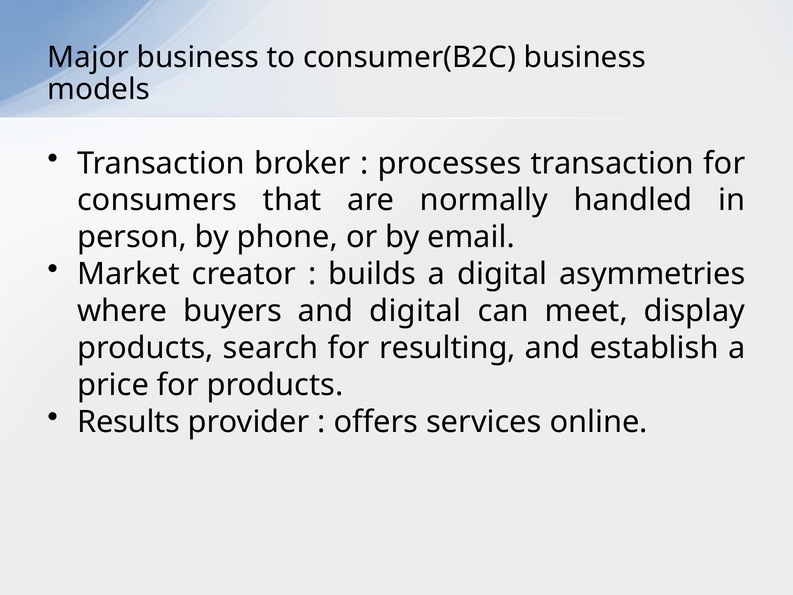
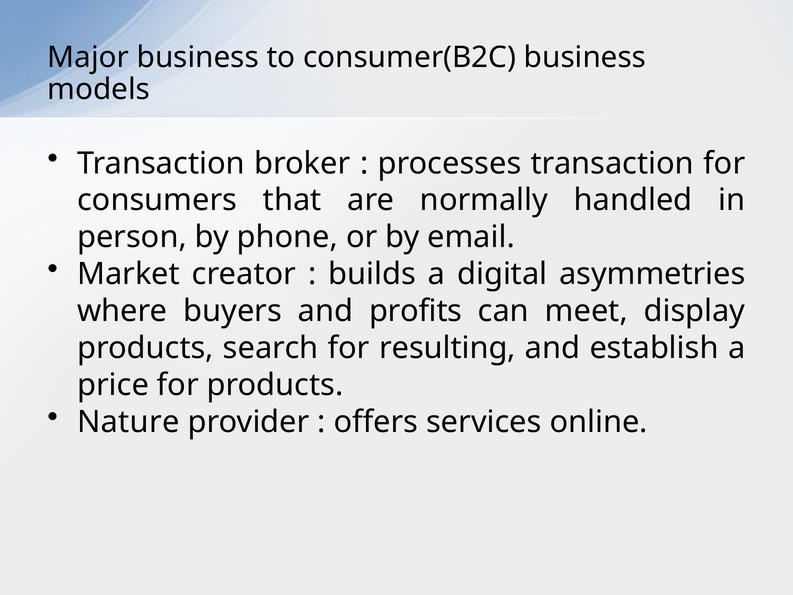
and digital: digital -> profits (416, 311)
Results: Results -> Nature (128, 422)
